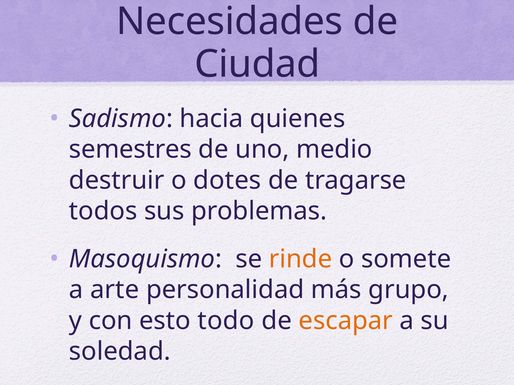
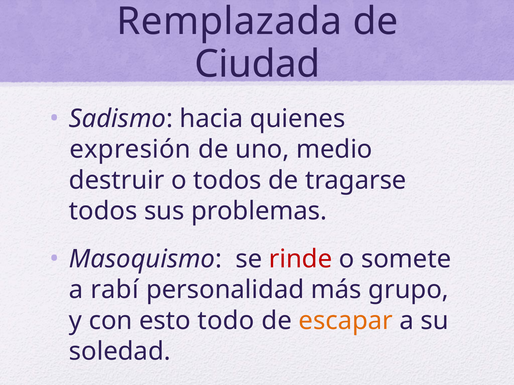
Necesidades: Necesidades -> Remplazada (229, 21)
semestres: semestres -> expresión (130, 150)
o dotes: dotes -> todos (227, 180)
rinde colour: orange -> red (301, 259)
arte: arte -> rabí (115, 290)
